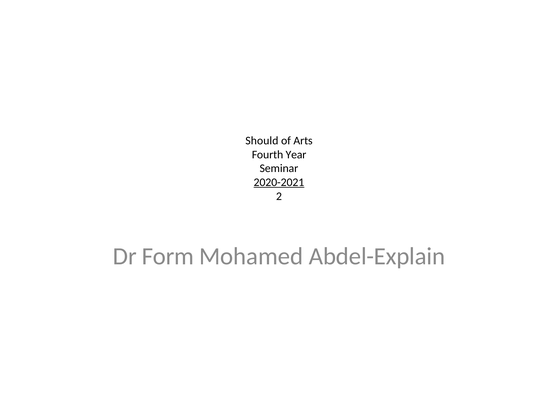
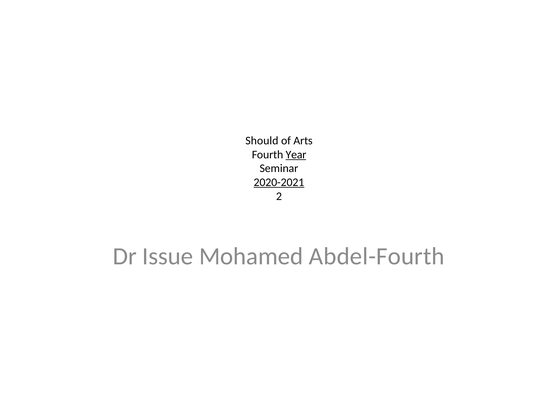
Year underline: none -> present (296, 155)
Form: Form -> Issue (168, 257)
Abdel-Explain: Abdel-Explain -> Abdel-Fourth (377, 257)
